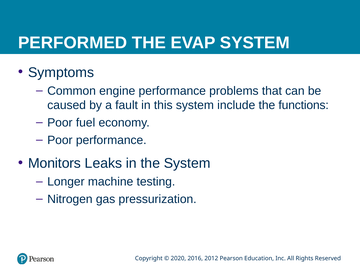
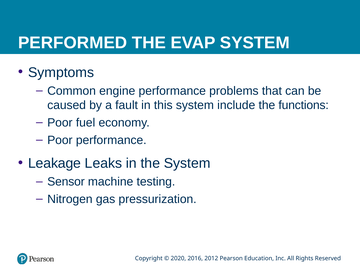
Monitors: Monitors -> Leakage (55, 163)
Longer: Longer -> Sensor (66, 182)
